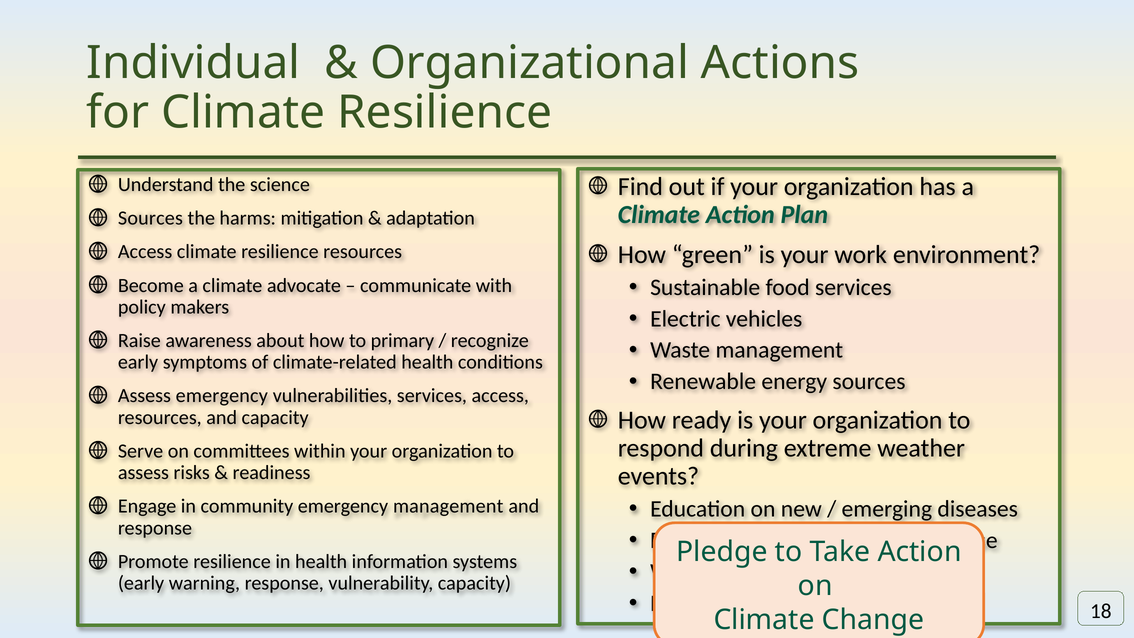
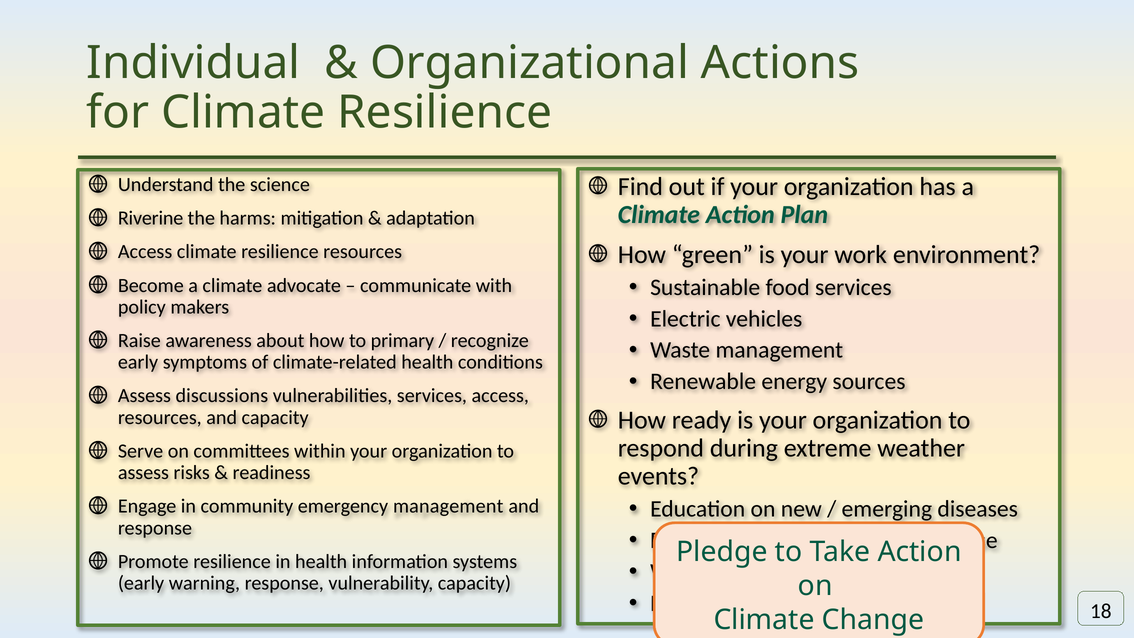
Sources: Sources -> Riverine (151, 218)
Assess emergency: emergency -> discussions (222, 396)
